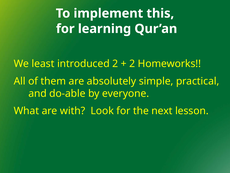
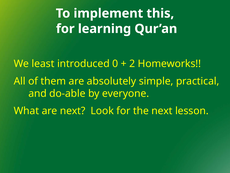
introduced 2: 2 -> 0 (115, 64)
are with: with -> next (73, 111)
